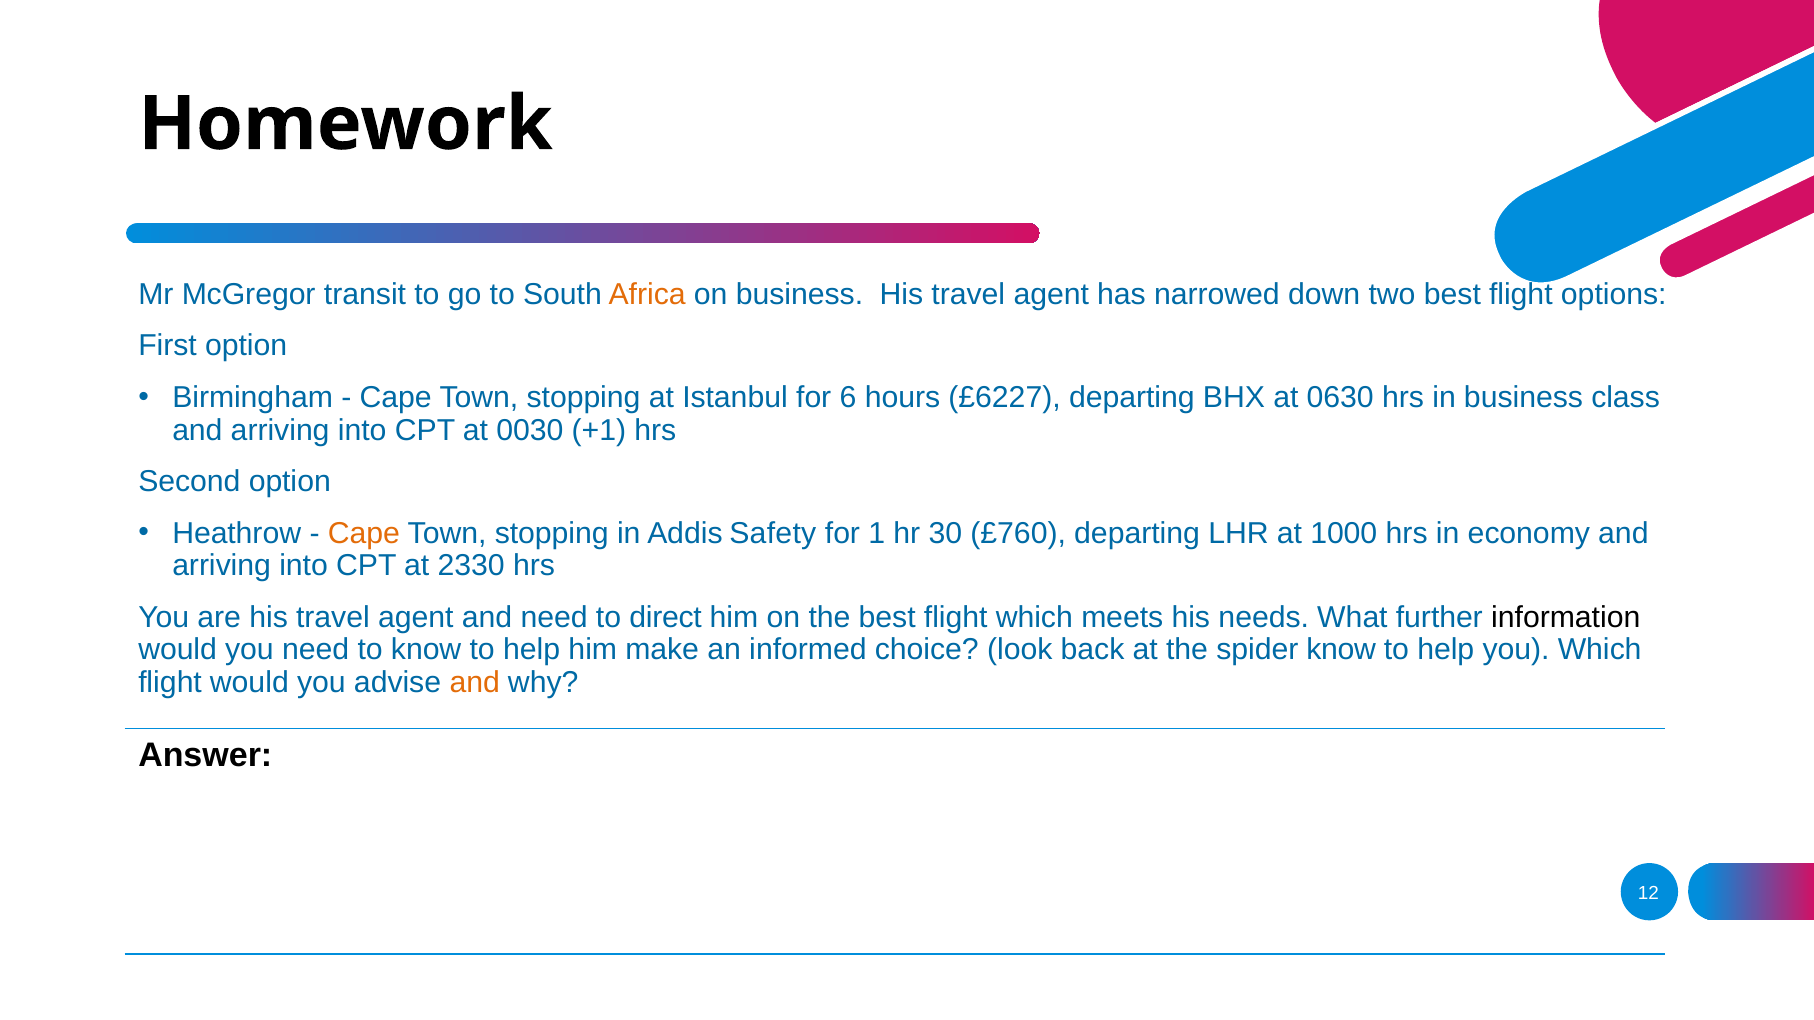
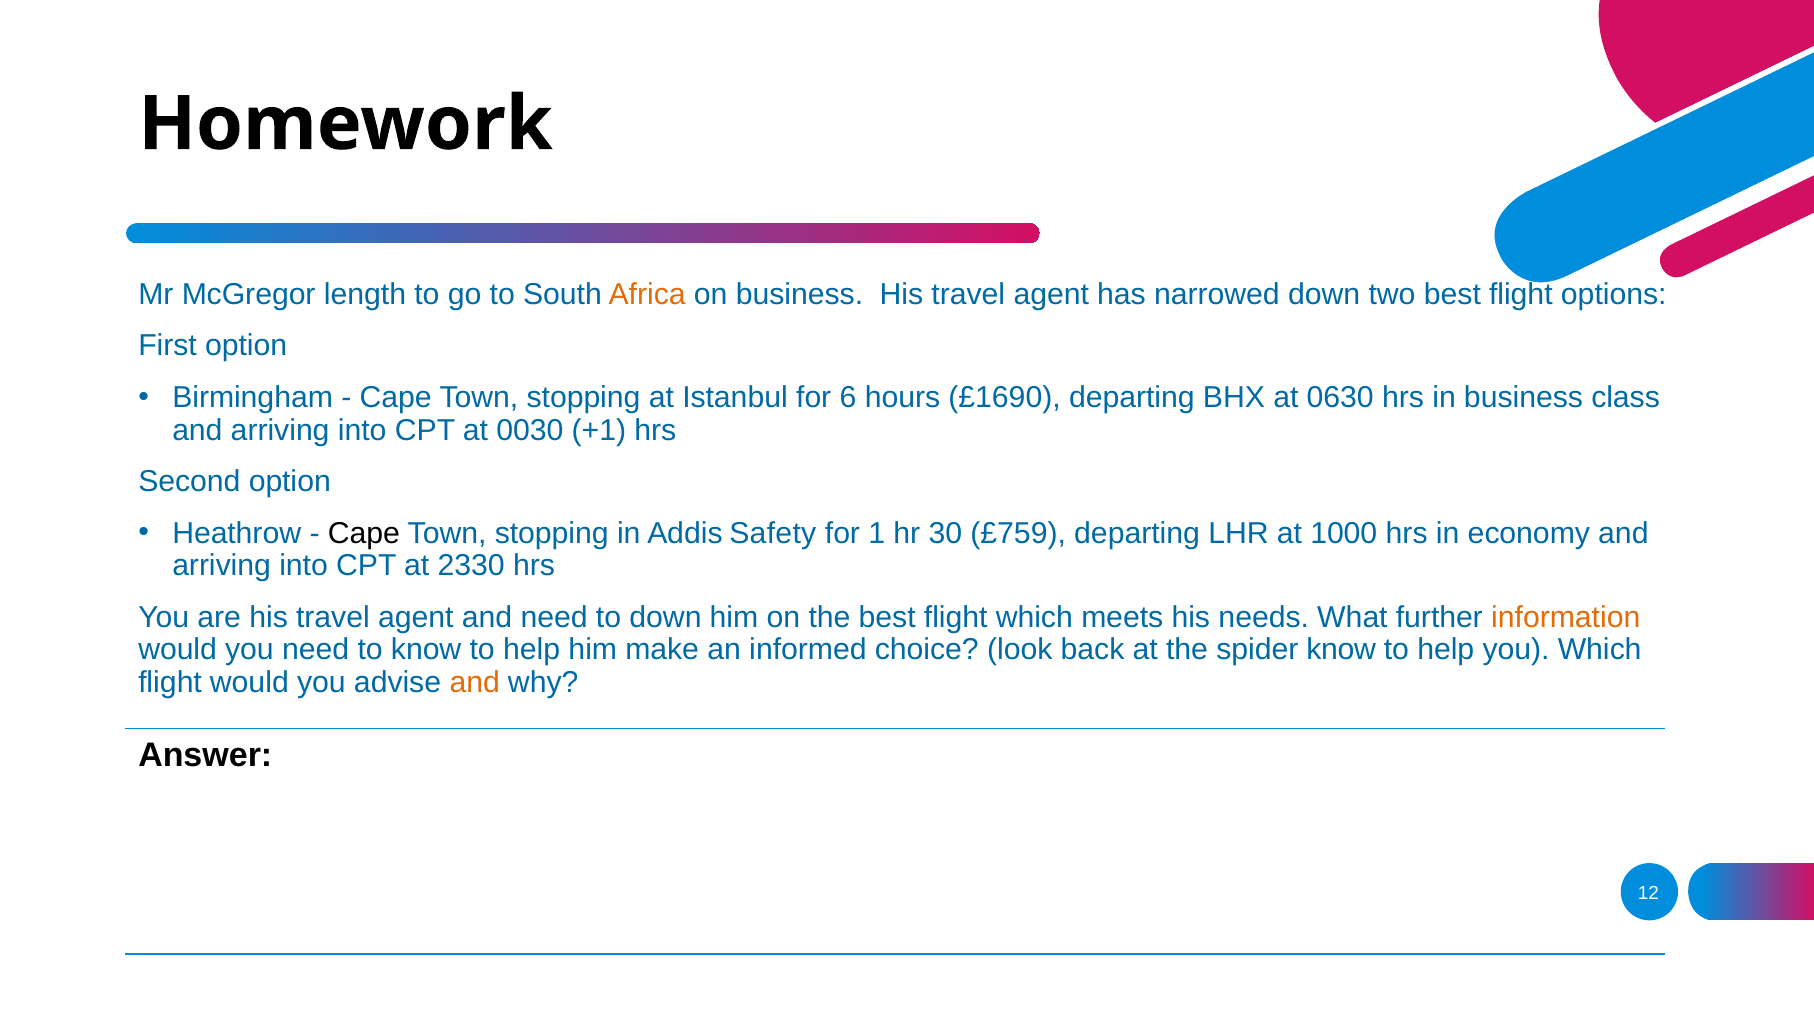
transit: transit -> length (365, 295)
£6227: £6227 -> £1690 (1005, 398)
Cape colour: orange -> black (364, 533)
£760: £760 -> £759 (1018, 533)
to direct: direct -> down (666, 617)
information colour: black -> orange (1566, 617)
